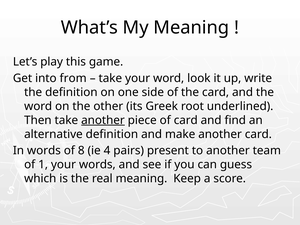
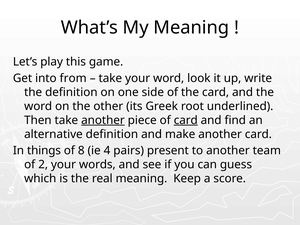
card underline: none -> present (186, 120)
In words: words -> things (44, 151)
1: 1 -> 2 (43, 165)
